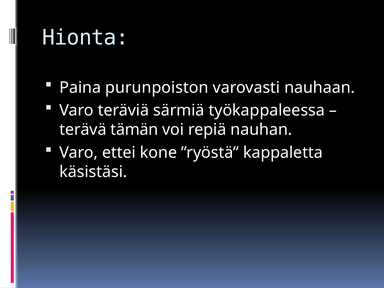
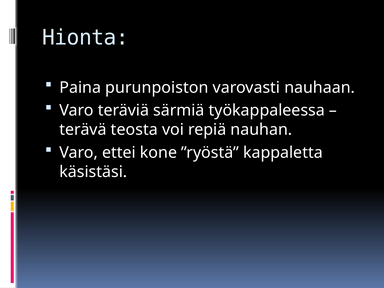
tämän: tämän -> teosta (134, 130)
